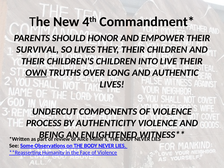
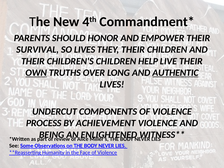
INTO: INTO -> HELP (148, 61)
AUTHENTIC underline: none -> present (176, 73)
AUTHENTICITY: AUTHENTICITY -> ACHIEVEMENT (106, 123)
